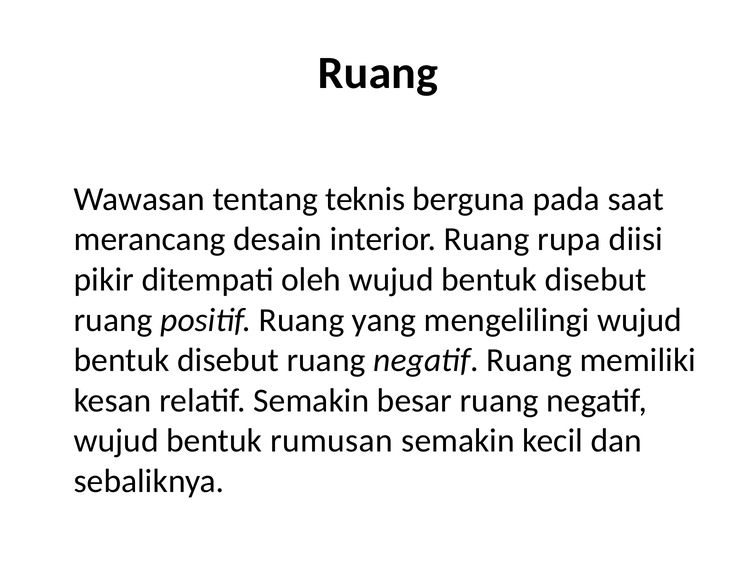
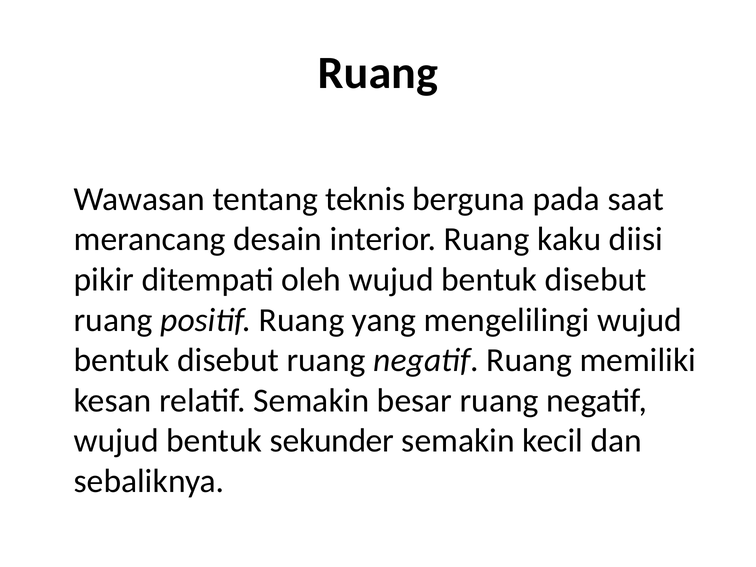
rupa: rupa -> kaku (569, 239)
rumusan: rumusan -> sekunder (332, 441)
